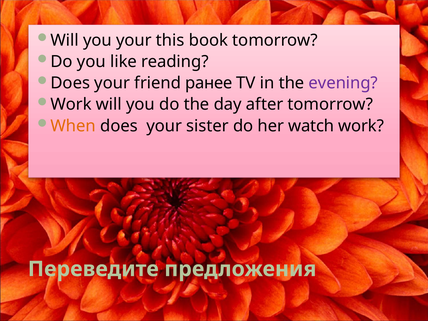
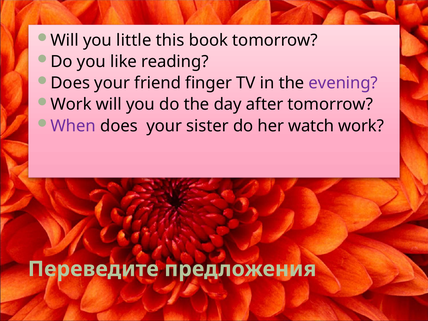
you your: your -> little (134, 40)
ранее: ранее -> finger (209, 83)
When colour: orange -> purple (73, 126)
